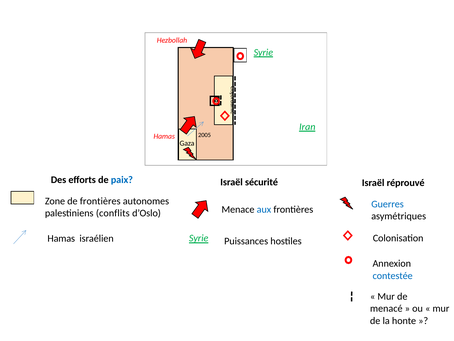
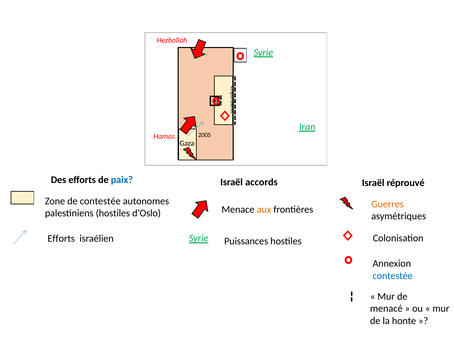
sécurité: sécurité -> accords (261, 182)
de frontières: frontières -> contestée (100, 201)
Guerres colour: blue -> orange (388, 204)
aux colour: blue -> orange (264, 209)
palestiniens conflits: conflits -> hostiles (113, 213)
Hamas: Hamas -> Efforts (61, 238)
